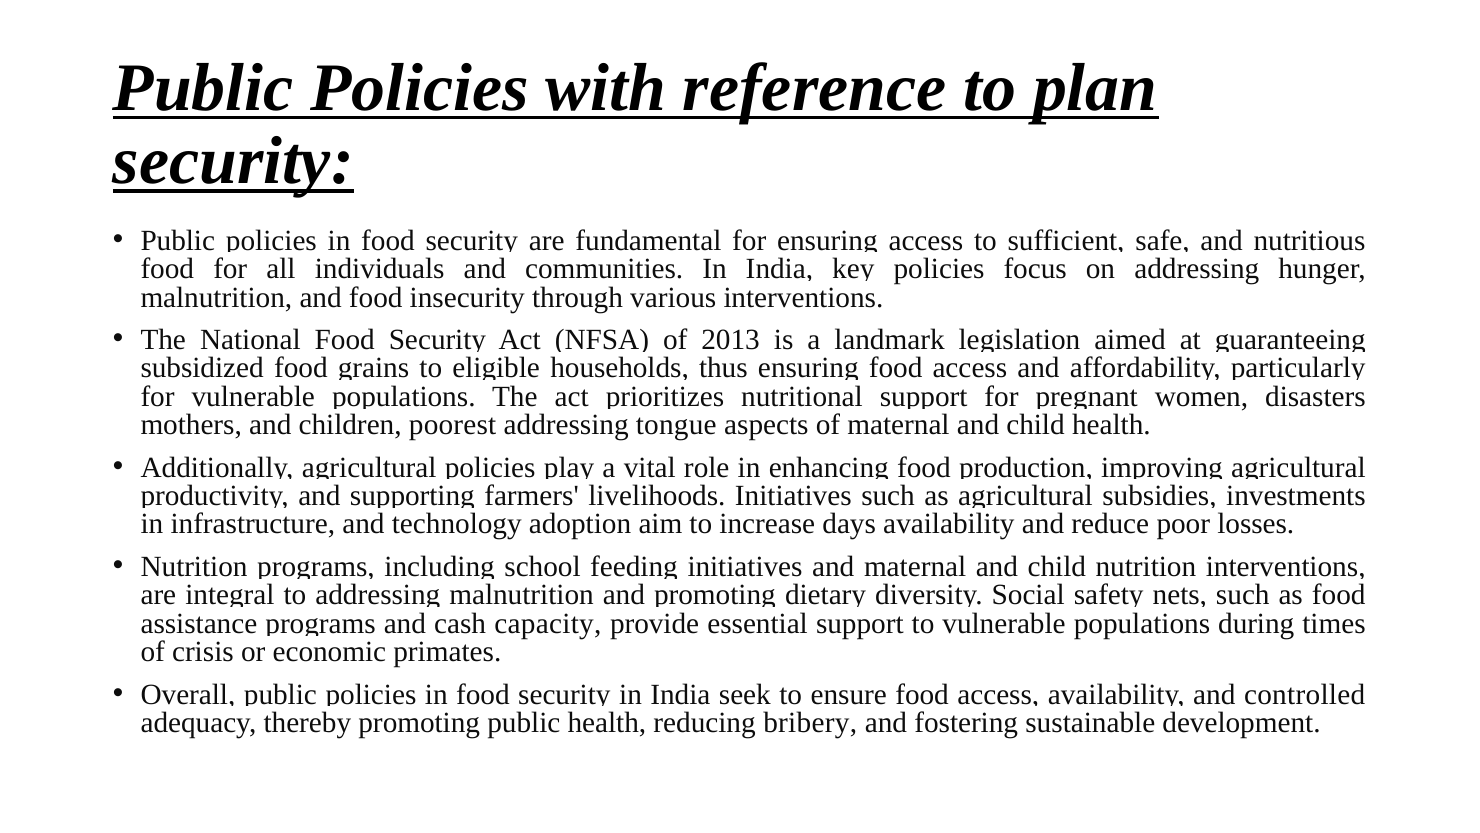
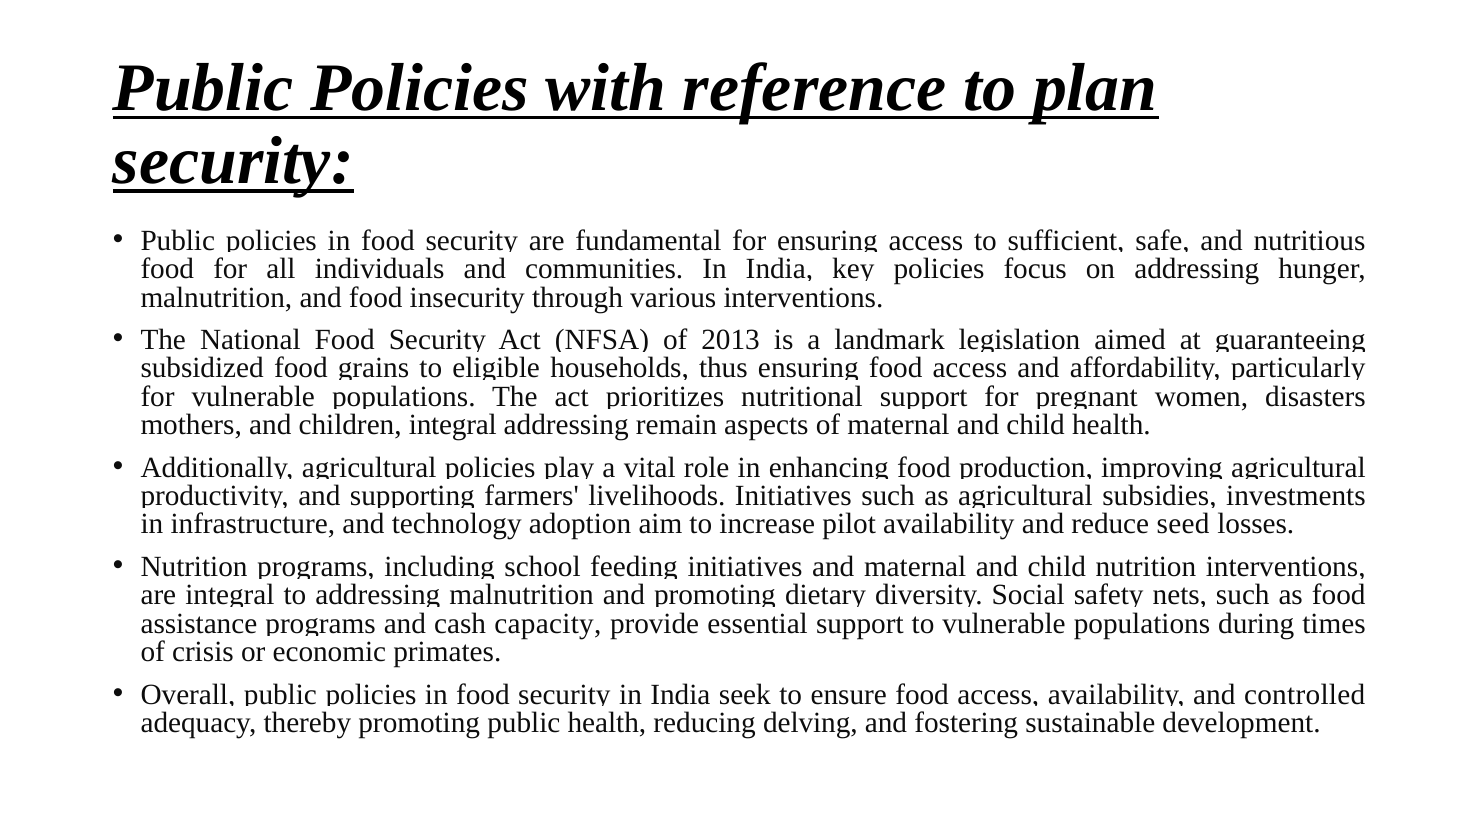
children poorest: poorest -> integral (453, 425)
tongue: tongue -> remain (676, 425)
days: days -> pilot (849, 524)
poor: poor -> seed (1183, 524)
bribery: bribery -> delving (810, 722)
